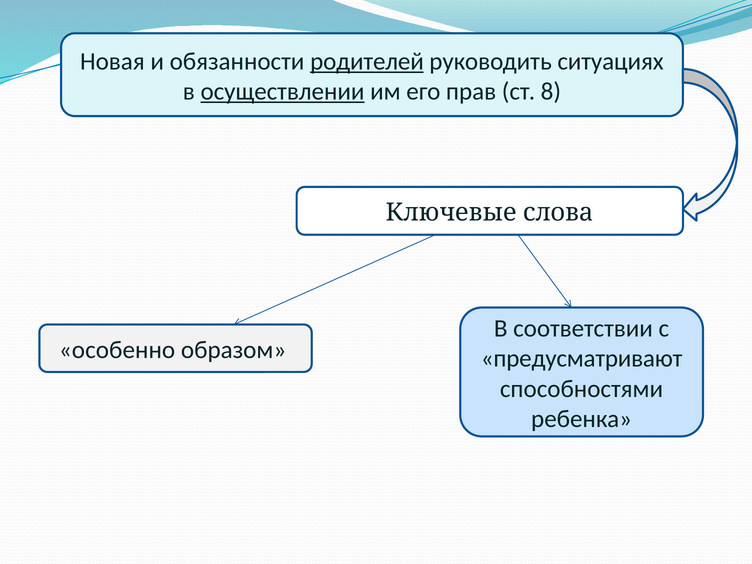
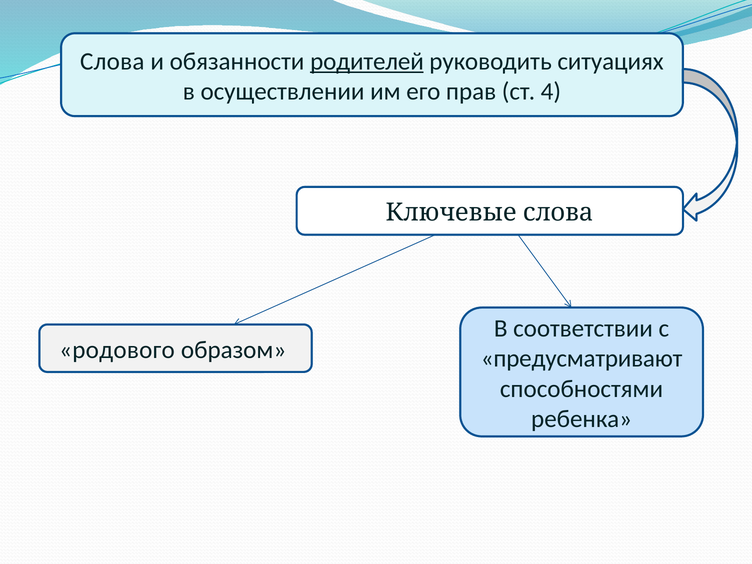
Новая: Новая -> Слова (112, 61)
осуществлении underline: present -> none (282, 91)
8: 8 -> 4 (551, 91)
особенно: особенно -> родового (117, 350)
